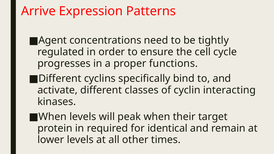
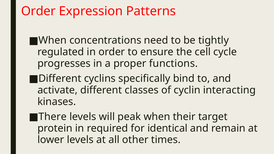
Arrive: Arrive -> Order (38, 11)
Agent: Agent -> When (53, 40)
When: When -> There (53, 117)
